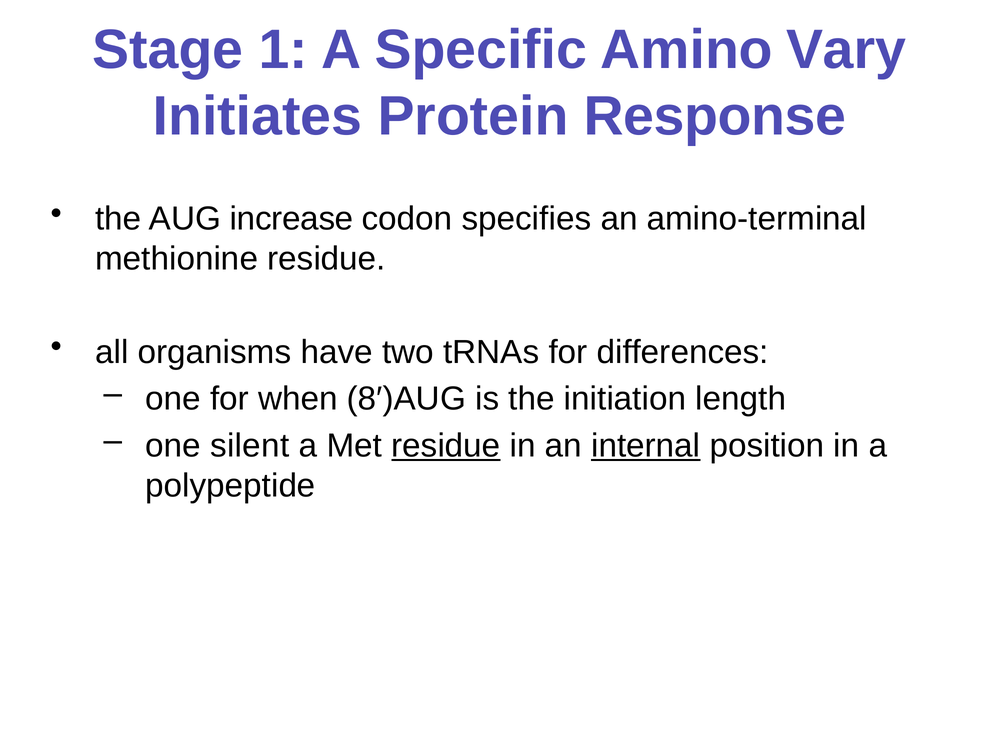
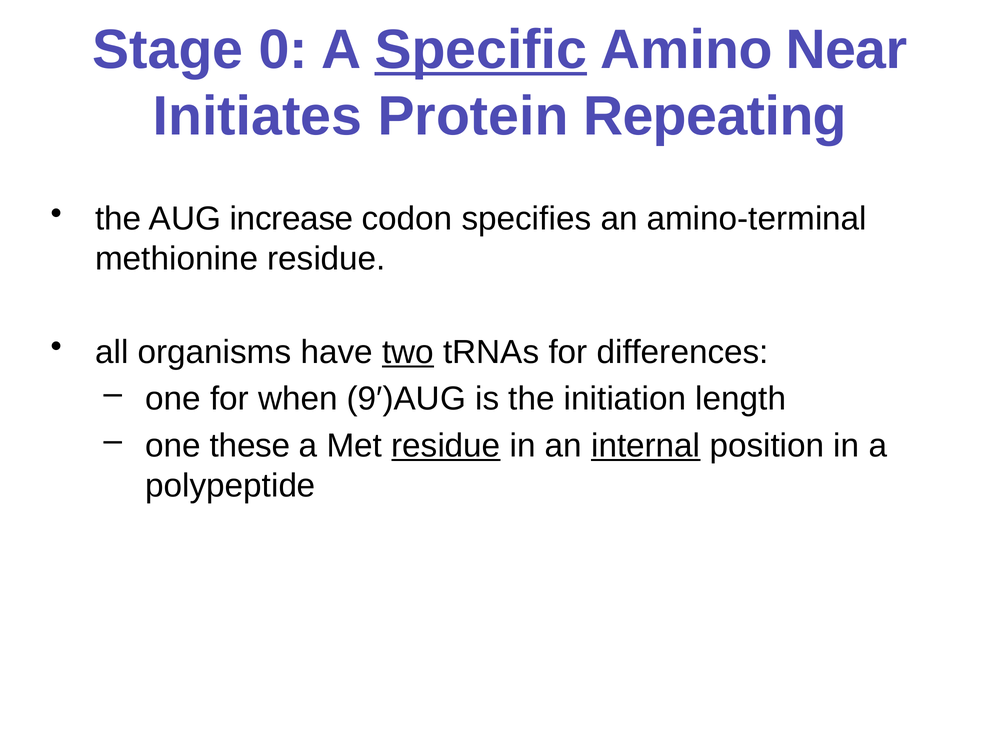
1: 1 -> 0 (283, 50)
Specific underline: none -> present (481, 50)
Vary: Vary -> Near (846, 50)
Response: Response -> Repeating (715, 116)
two underline: none -> present (408, 352)
8′)AUG: 8′)AUG -> 9′)AUG (406, 399)
silent: silent -> these (250, 445)
